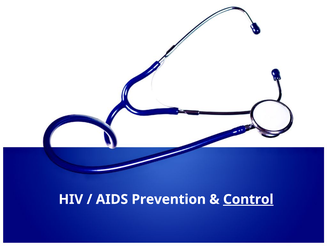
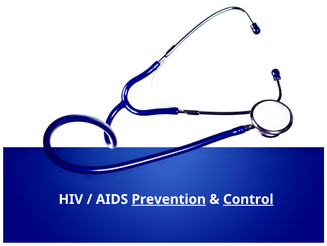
Prevention underline: none -> present (169, 199)
